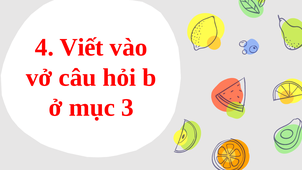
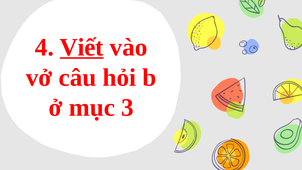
Viết underline: none -> present (82, 47)
